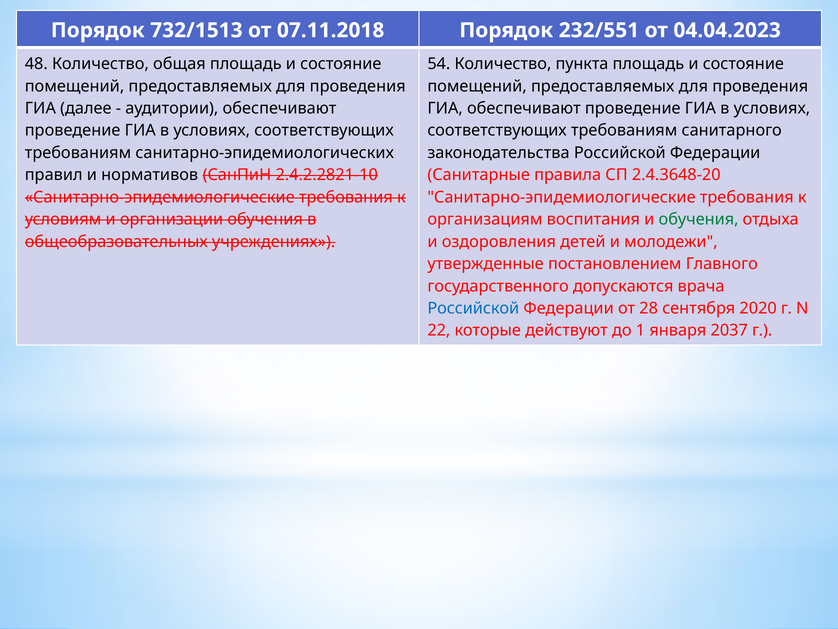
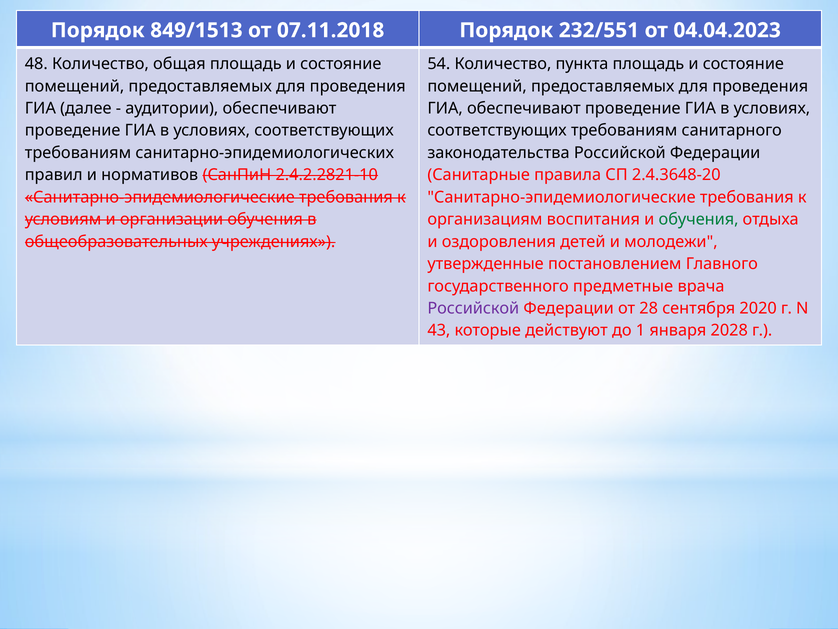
732/1513: 732/1513 -> 849/1513 (196, 30)
допускаются: допускаются -> предметные (623, 286)
Российской colour: blue -> purple (473, 308)
22: 22 -> 43 (439, 330)
2037: 2037 -> 2028 (729, 330)
